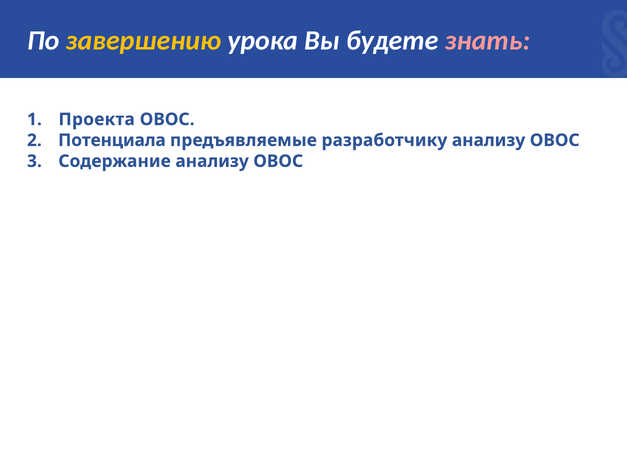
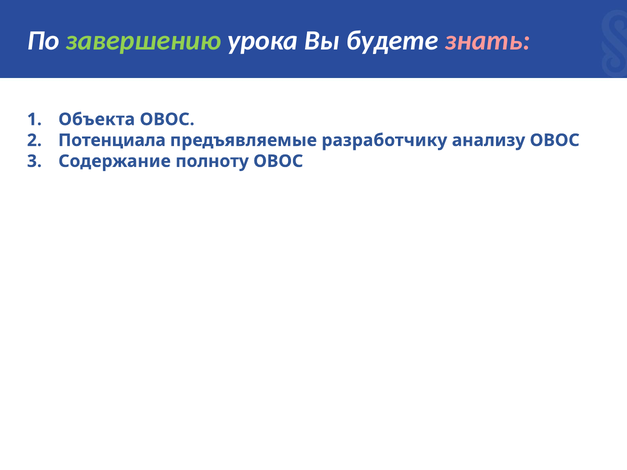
завершению colour: yellow -> light green (143, 41)
Проекта: Проекта -> Объекта (97, 119)
Содержание анализу: анализу -> полноту (212, 161)
